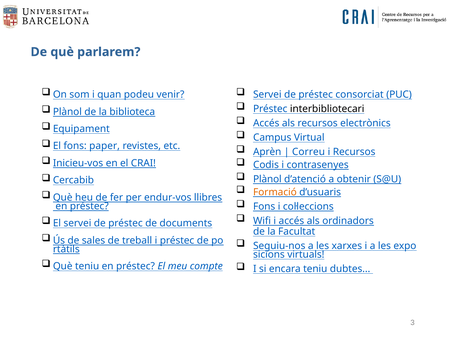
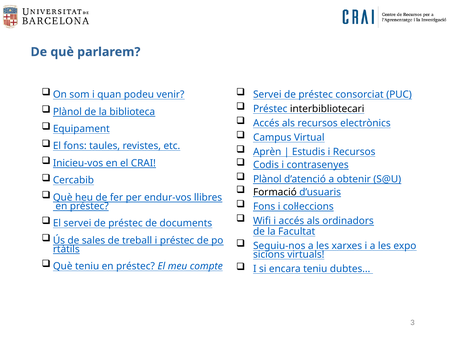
paper: paper -> taules (105, 146)
Correu: Correu -> Estudis (309, 152)
Formació colour: orange -> black (275, 192)
